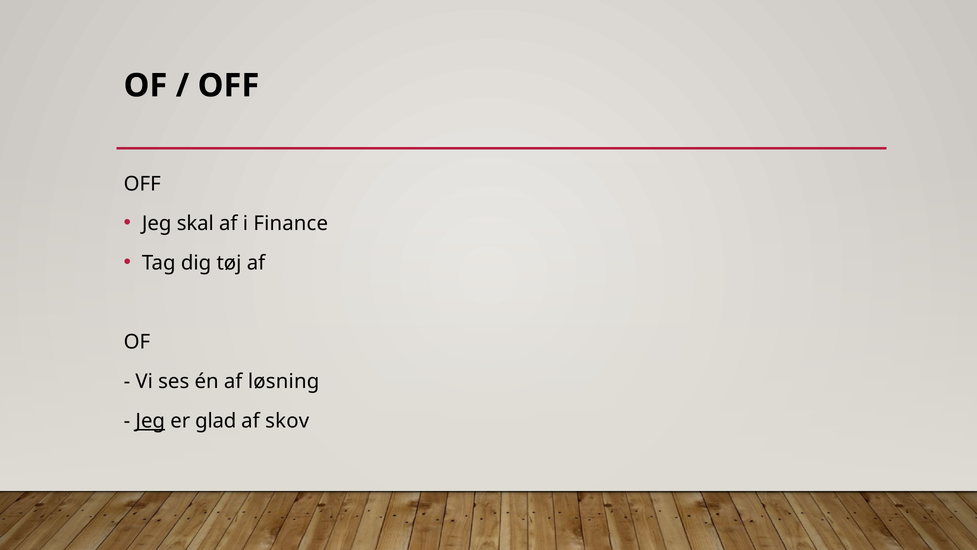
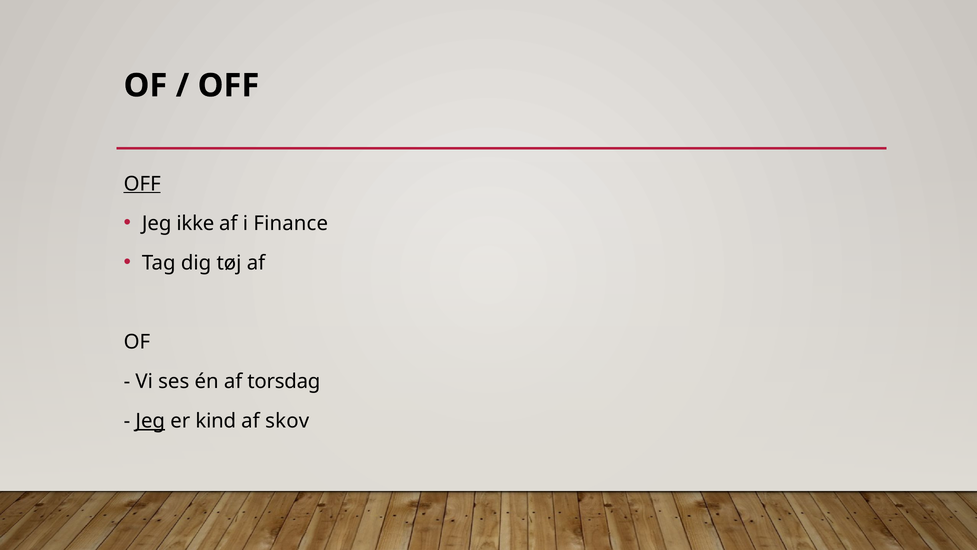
OFF underline: none -> present (142, 184)
skal: skal -> ikke (195, 223)
løsning: løsning -> torsdag (284, 381)
glad: glad -> kind (216, 421)
